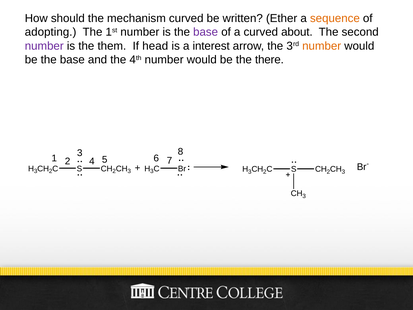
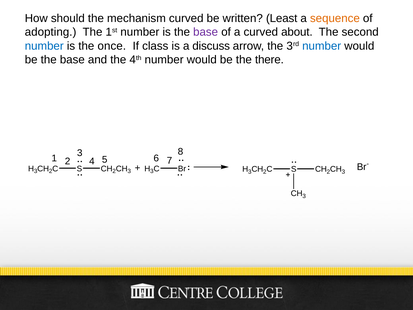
Ether: Ether -> Least (282, 18)
number colour: purple -> blue (44, 46)
them: them -> once (112, 46)
head: head -> class (155, 46)
interest: interest -> discuss (211, 46)
number colour: orange -> blue (322, 46)
